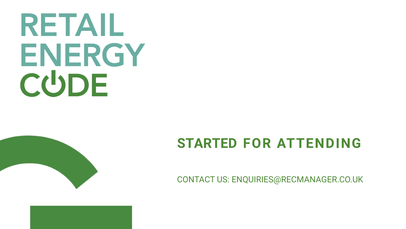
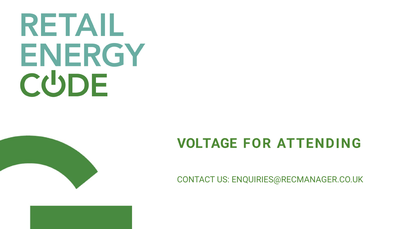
STARTED: STARTED -> VOLTAGE (207, 143)
